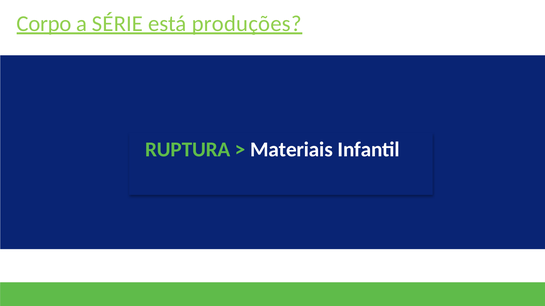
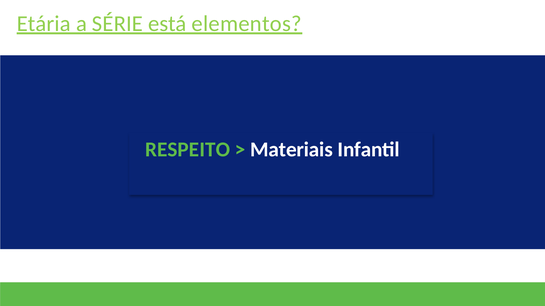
Corpo: Corpo -> Etária (44, 24)
produções: produções -> elementos (247, 24)
RUPTURA: RUPTURA -> RESPEITO (188, 150)
